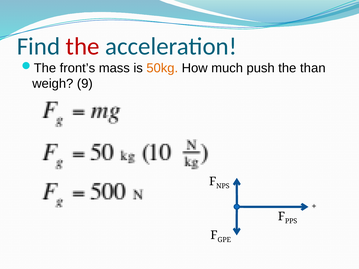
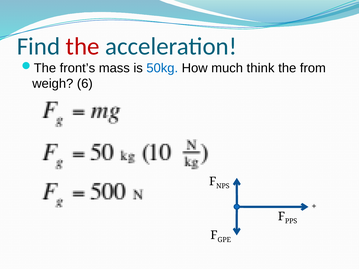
50kg colour: orange -> blue (162, 68)
push: push -> think (261, 68)
than: than -> from (313, 68)
9: 9 -> 6 (85, 84)
